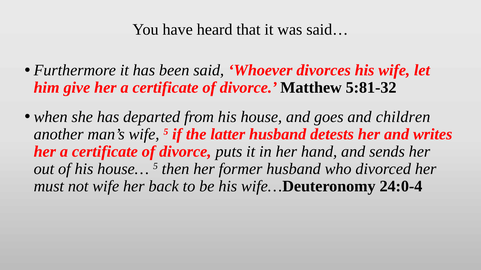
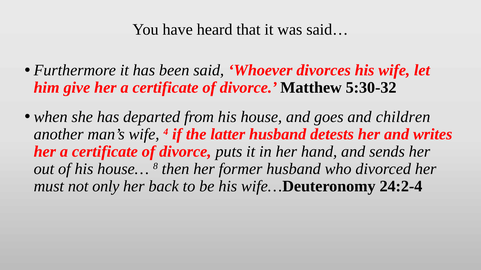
5:81-32: 5:81-32 -> 5:30-32 (371, 88)
wife 5: 5 -> 4 (166, 132)
house… 5: 5 -> 8 (155, 167)
not wife: wife -> only (106, 186)
24:0-4: 24:0-4 -> 24:2-4 (401, 186)
